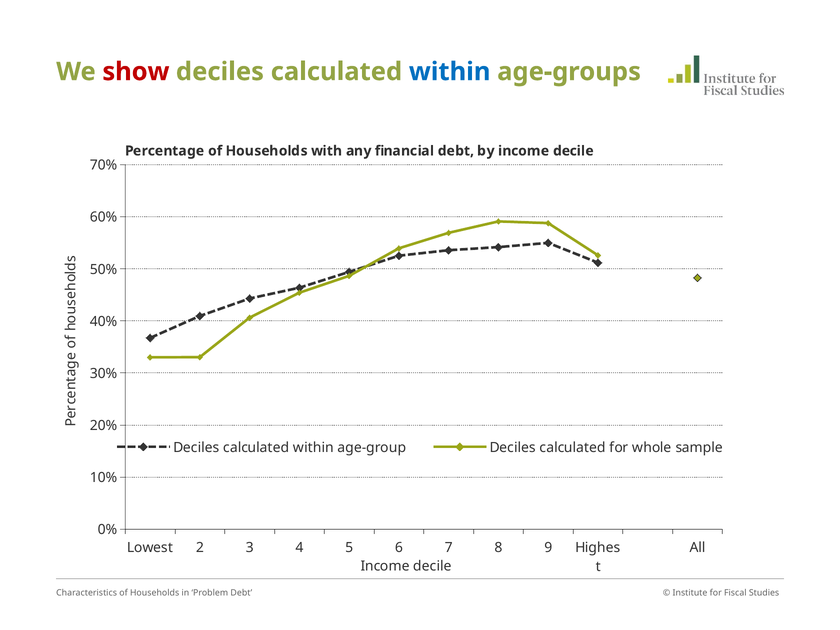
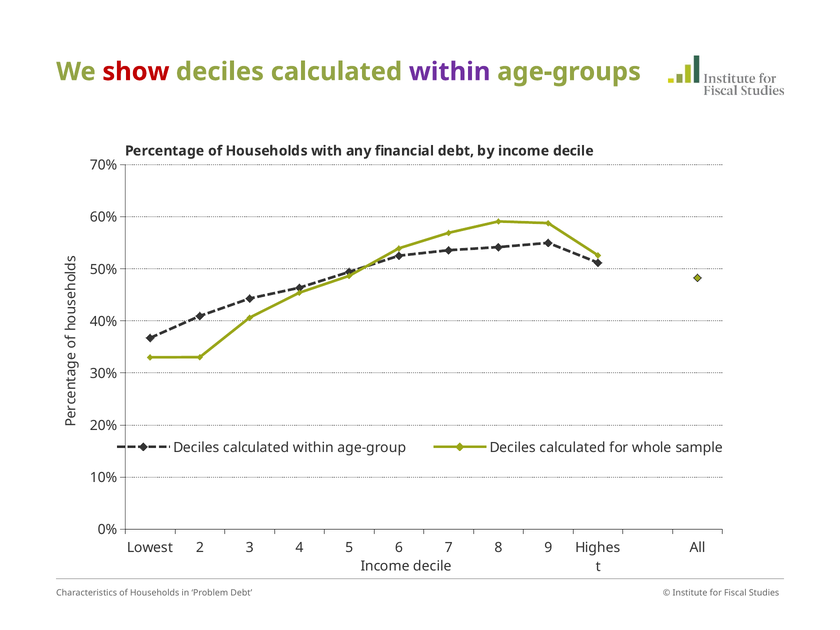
within colour: blue -> purple (450, 72)
